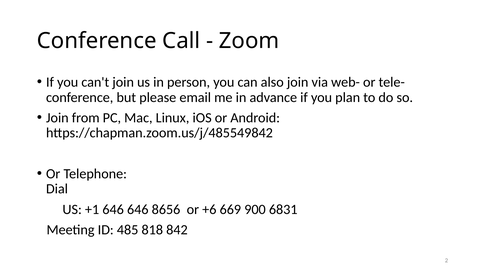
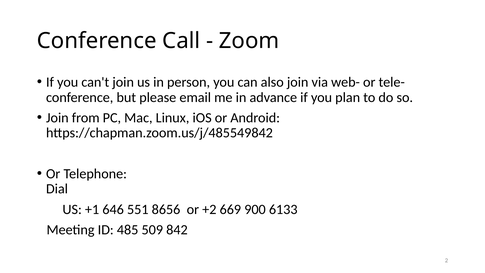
646 646: 646 -> 551 (138, 209)
+6: +6 -> +2 (209, 209)
6831: 6831 -> 6133 (283, 209)
818: 818 -> 509 (152, 230)
